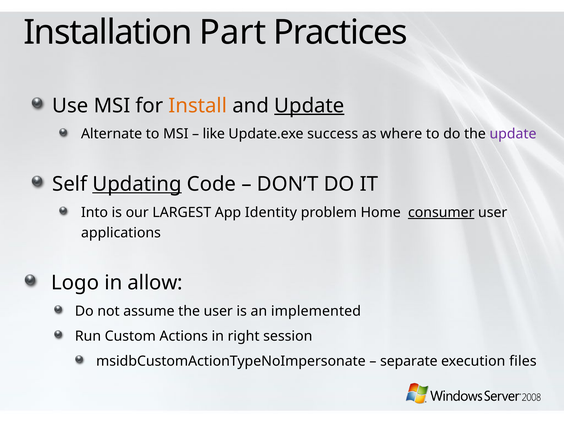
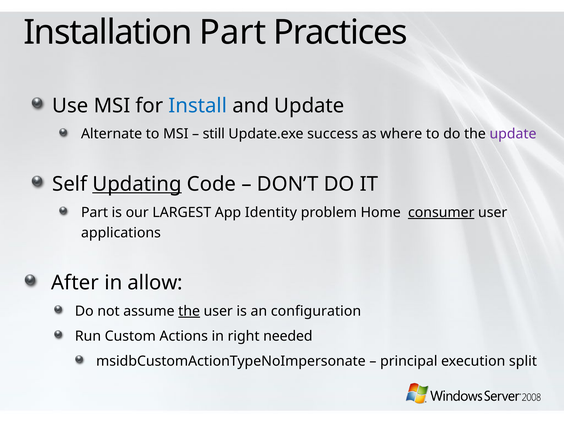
Install colour: orange -> blue (198, 106)
Update underline: present -> none (309, 106)
like: like -> still (214, 134)
Into: Into -> Part (95, 212)
Logo: Logo -> After (75, 283)
the underline: none -> present (189, 311)
implemented: implemented -> configuration (316, 311)
session: session -> needed (288, 336)
separate: separate -> principal (409, 361)
files: files -> split (523, 361)
